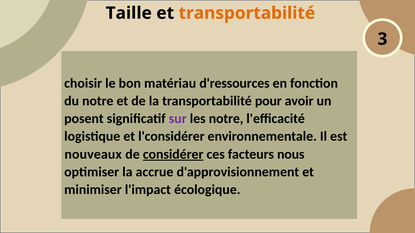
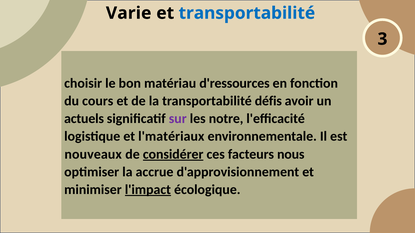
Taille: Taille -> Varie (129, 13)
transportabilité colour: orange -> blue (247, 13)
du notre: notre -> cours (98, 101)
pour: pour -> défis (268, 101)
posent: posent -> actuels (84, 119)
l'considérer: l'considérer -> l'matériaux (171, 137)
l'impact underline: none -> present (148, 190)
